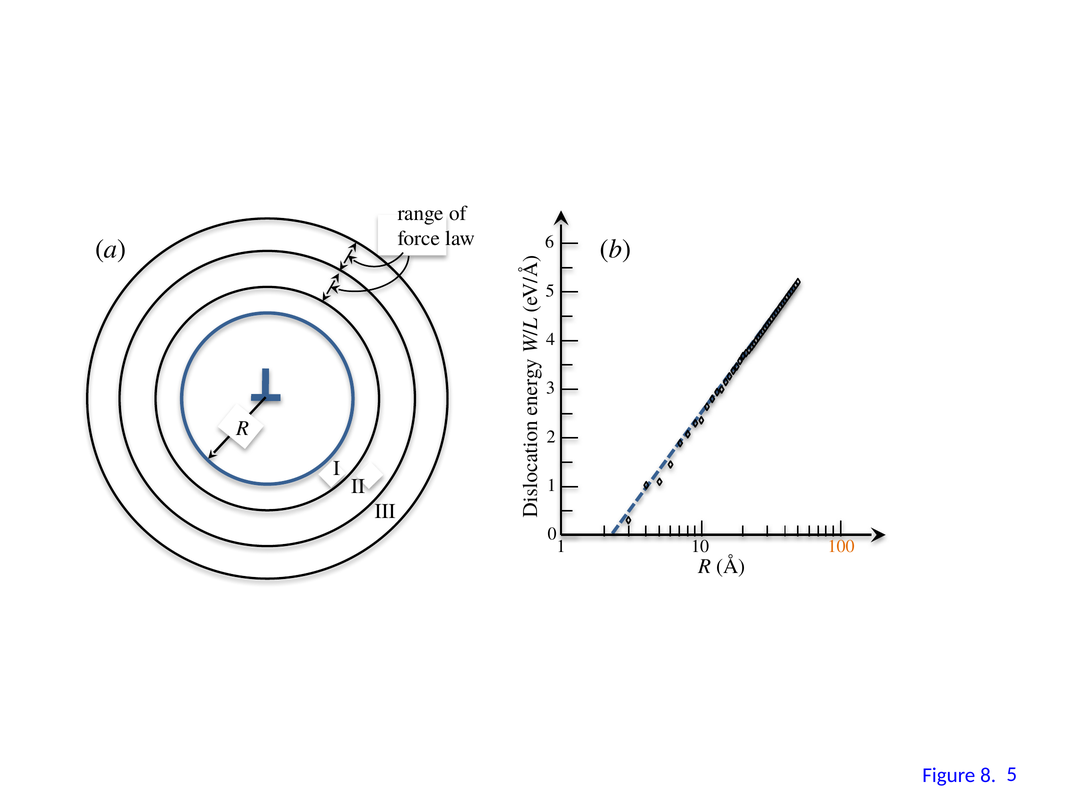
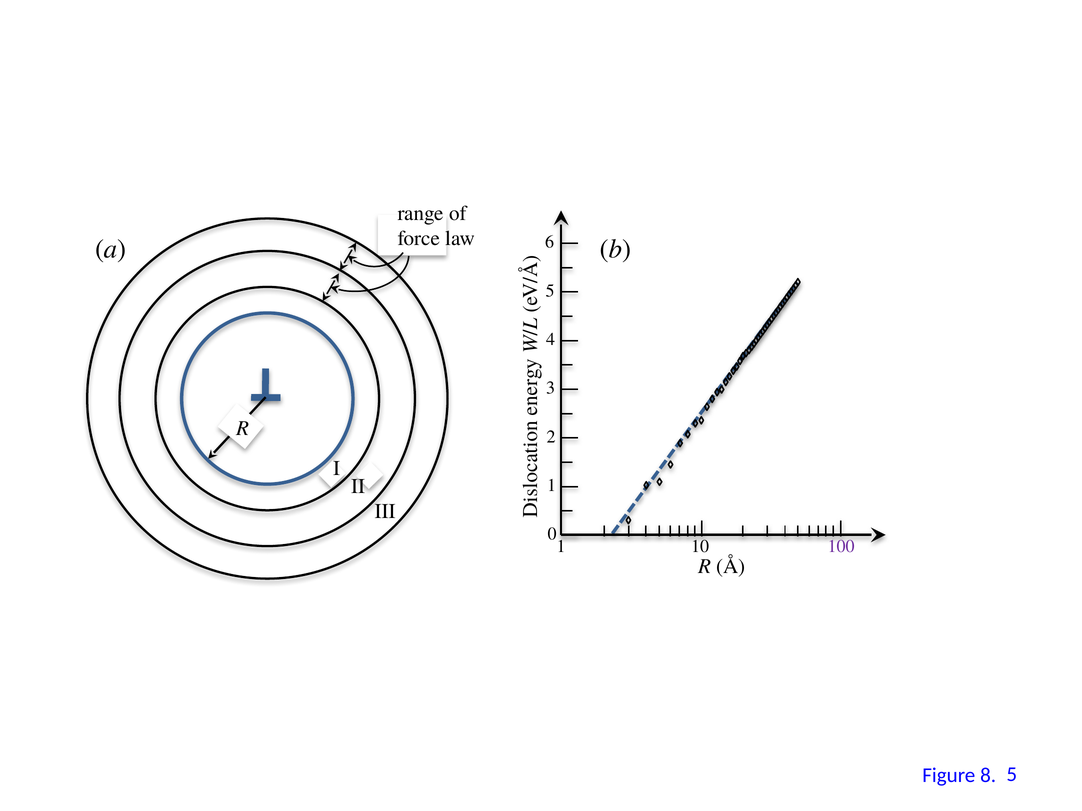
100 colour: orange -> purple (841, 547)
